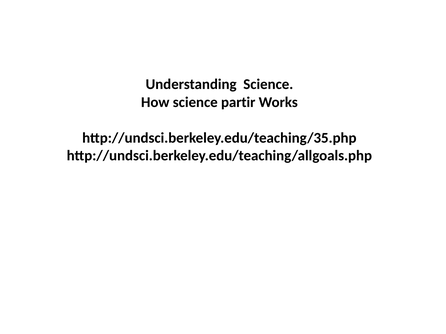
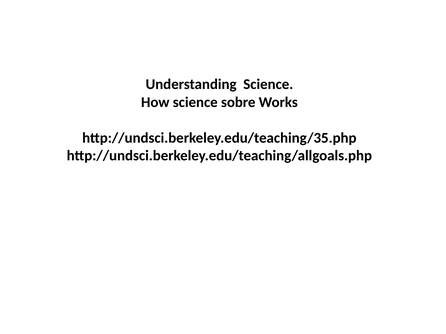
partir: partir -> sobre (238, 102)
